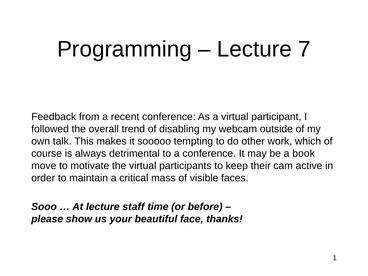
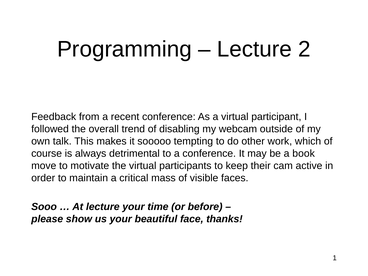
7: 7 -> 2 (304, 49)
lecture staff: staff -> your (134, 207)
